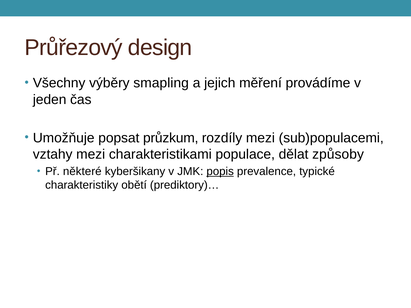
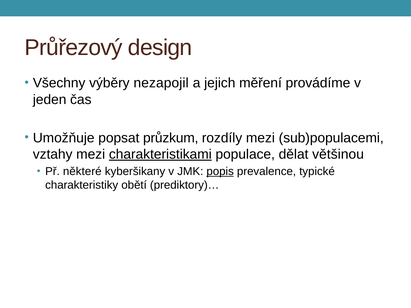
smapling: smapling -> nezapojil (161, 83)
charakteristikami underline: none -> present (160, 154)
způsoby: způsoby -> většinou (338, 154)
